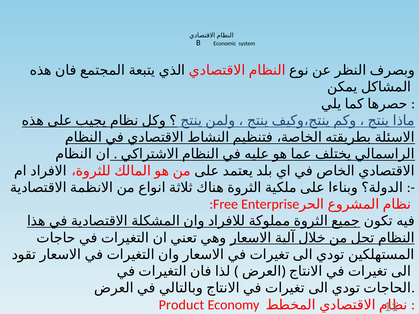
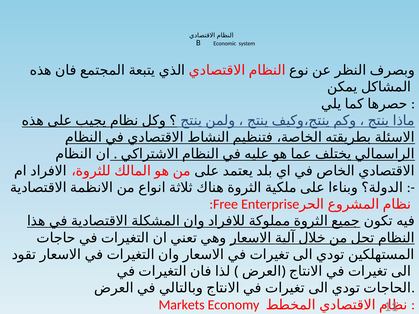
Product: Product -> Markets (182, 305)
